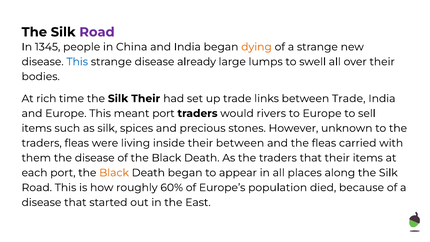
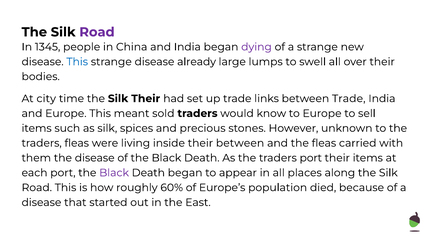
dying colour: orange -> purple (256, 47)
rich: rich -> city (46, 99)
meant port: port -> sold (163, 113)
rivers: rivers -> know (271, 113)
traders that: that -> port (311, 158)
Black colour: orange -> purple (114, 173)
